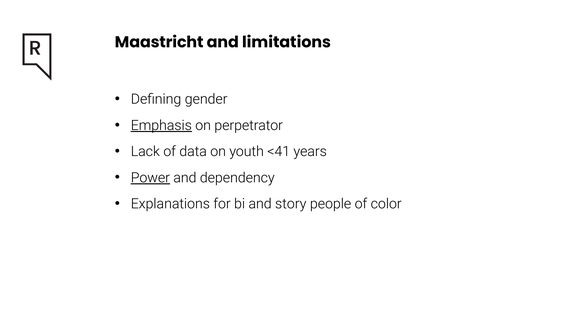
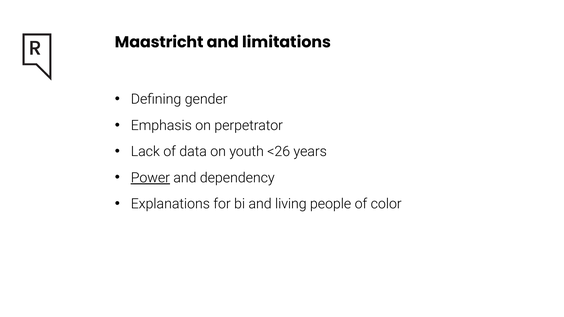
Emphasis underline: present -> none (161, 126)
<41: <41 -> <26 (279, 152)
story: story -> living (291, 204)
